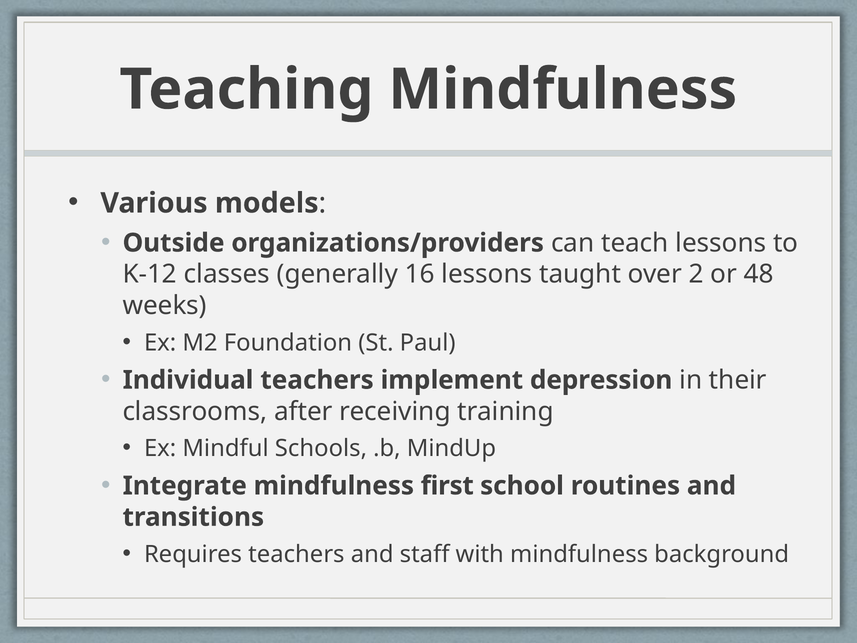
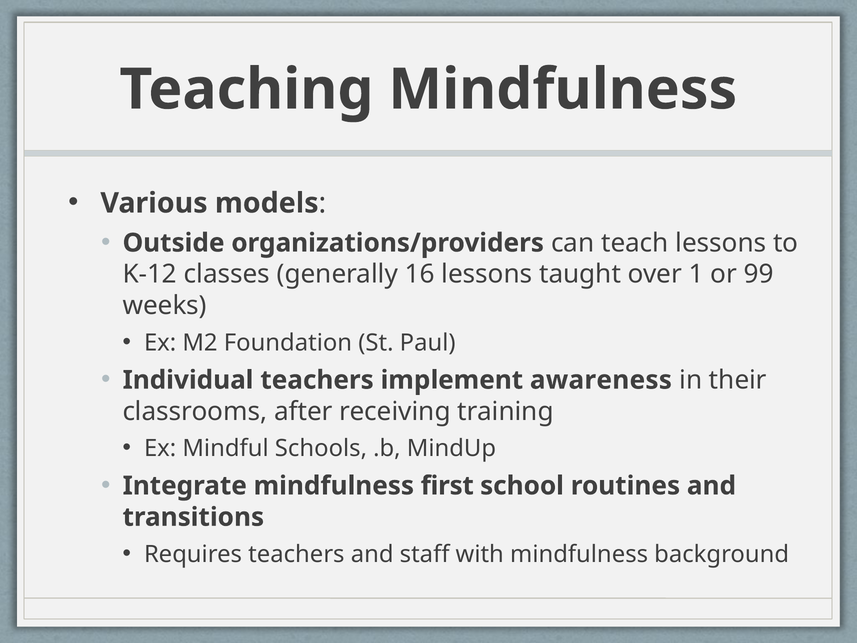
2: 2 -> 1 (696, 274)
48: 48 -> 99 (759, 274)
depression: depression -> awareness (601, 380)
